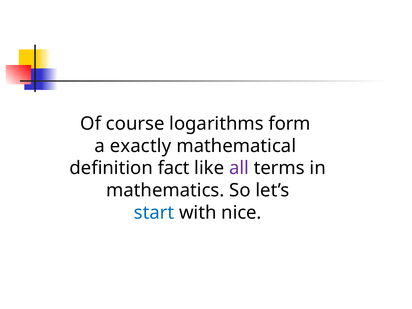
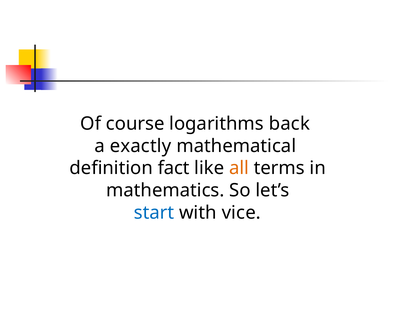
form: form -> back (289, 124)
all colour: purple -> orange (239, 168)
nice: nice -> vice (241, 213)
